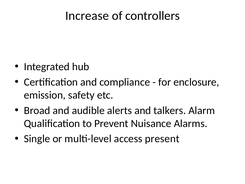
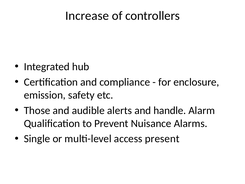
Broad: Broad -> Those (37, 110)
talkers: talkers -> handle (170, 110)
